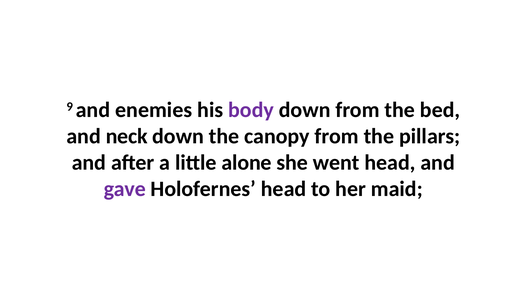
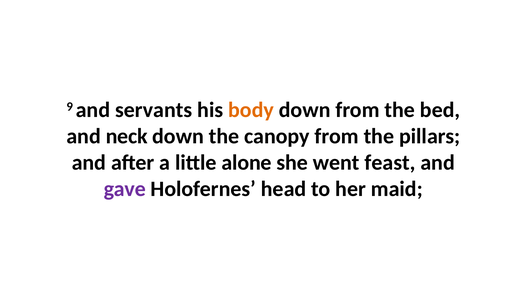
enemies: enemies -> servants (154, 110)
body colour: purple -> orange (251, 110)
went head: head -> feast (390, 163)
